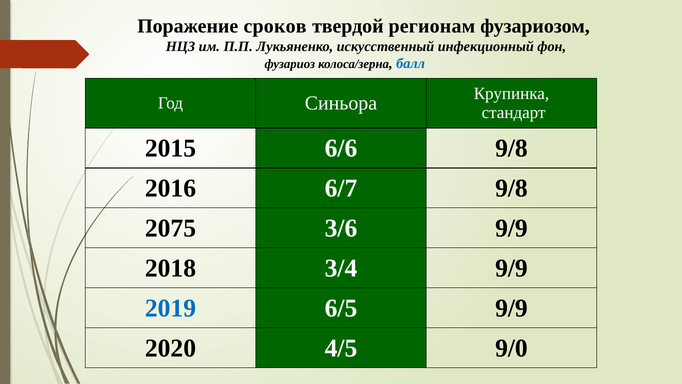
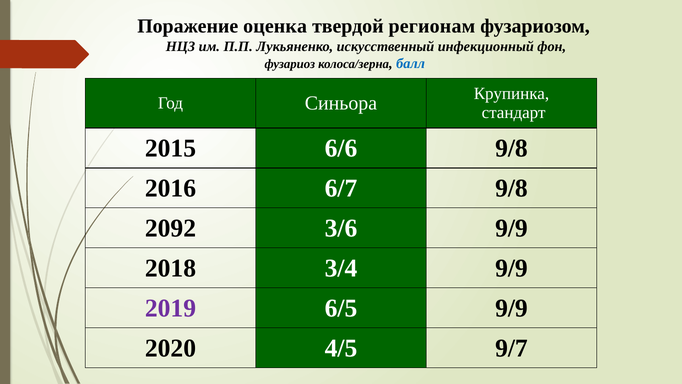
сроков: сроков -> оценка (275, 26)
2075: 2075 -> 2092 (170, 228)
2019 colour: blue -> purple (170, 308)
9/0: 9/0 -> 9/7 (511, 348)
